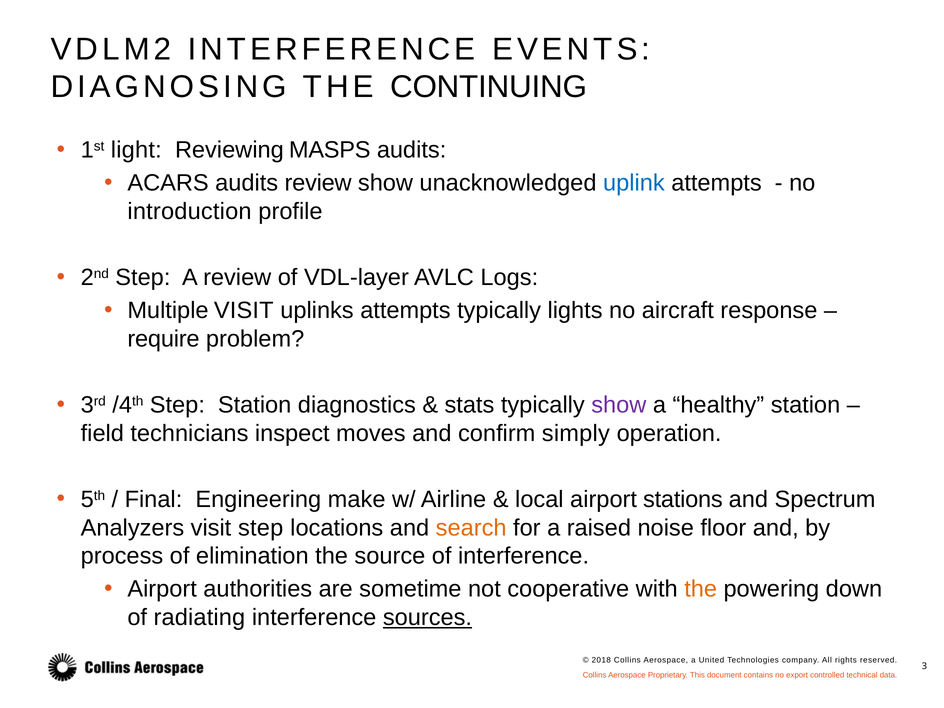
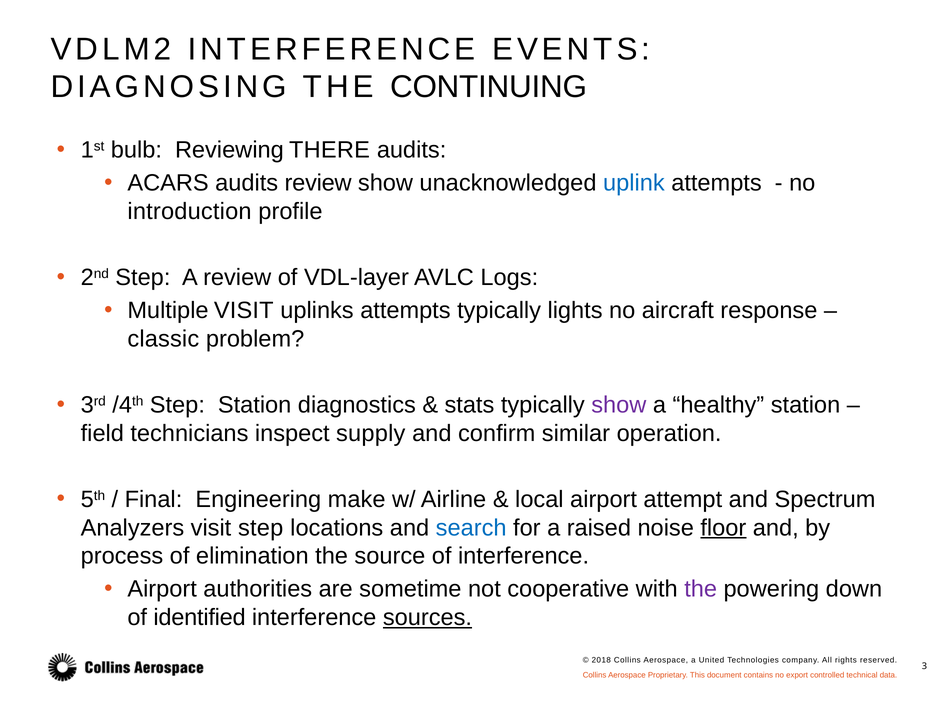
light: light -> bulb (136, 150)
MASPS: MASPS -> THERE (330, 150)
require: require -> classic (163, 339)
moves: moves -> supply (371, 433)
simply: simply -> similar (576, 433)
stations: stations -> attempt (683, 499)
search colour: orange -> blue (471, 528)
floor underline: none -> present (723, 528)
the colour: orange -> purple (701, 589)
radiating: radiating -> identified (200, 617)
